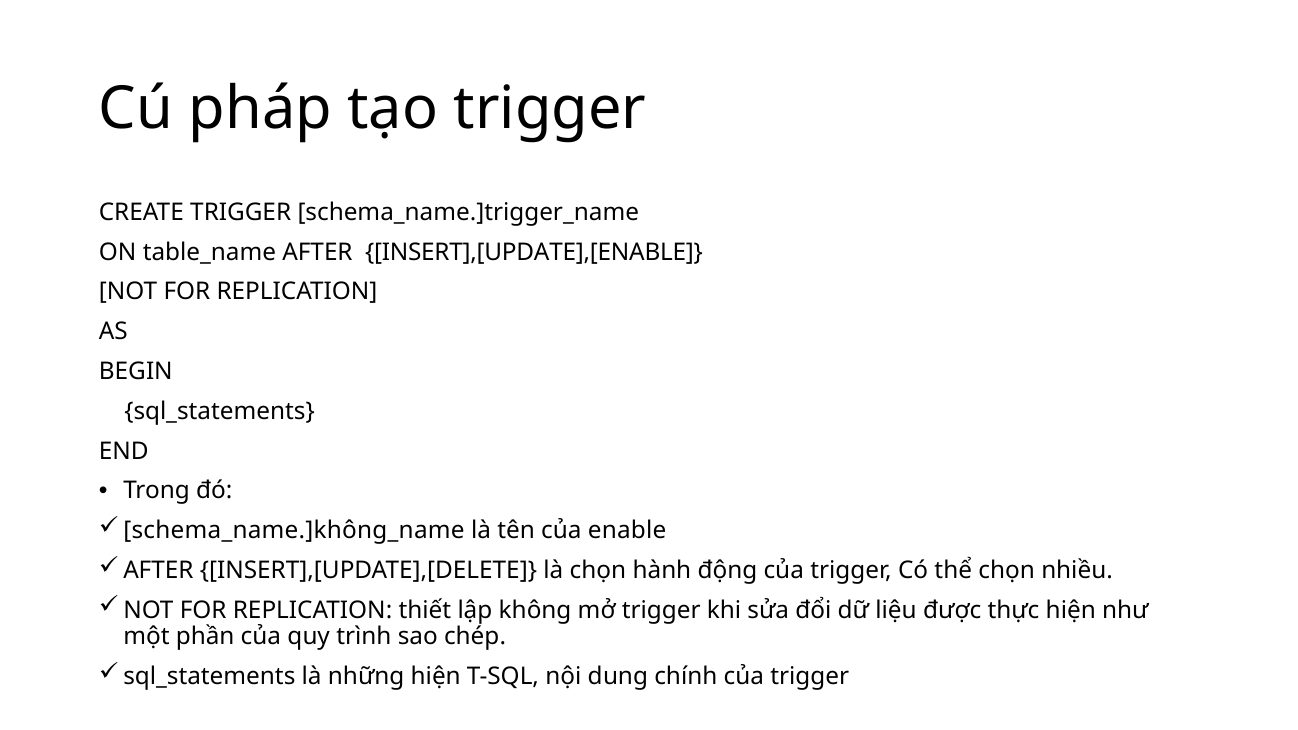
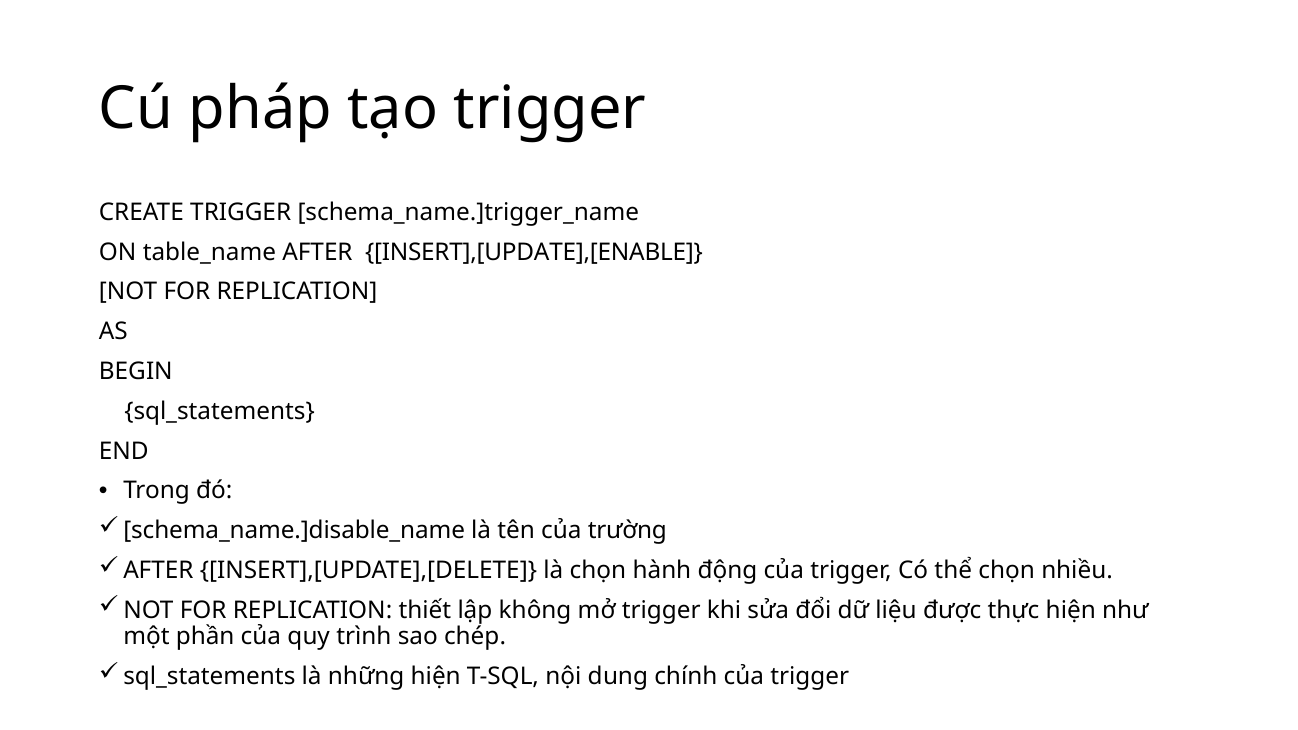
schema_name.]không_name: schema_name.]không_name -> schema_name.]disable_name (294, 531)
enable: enable -> trường (627, 531)
